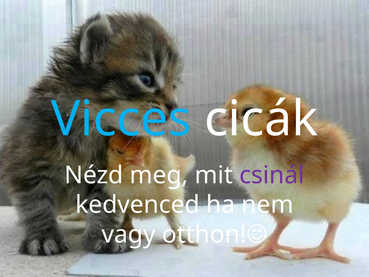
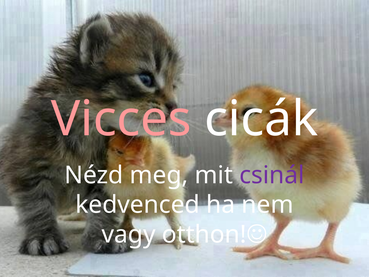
Vicces colour: light blue -> pink (121, 119)
